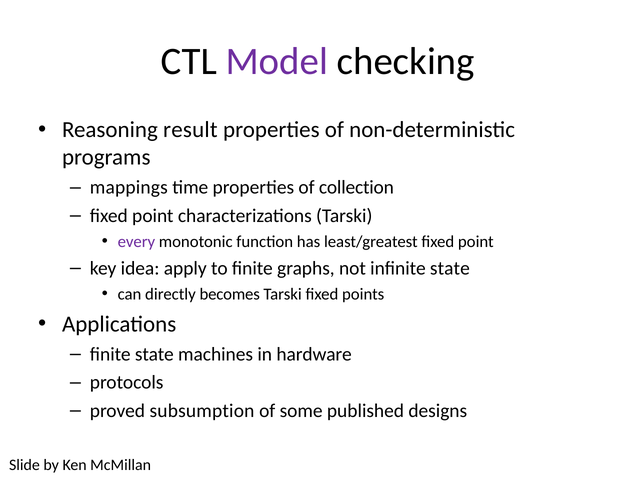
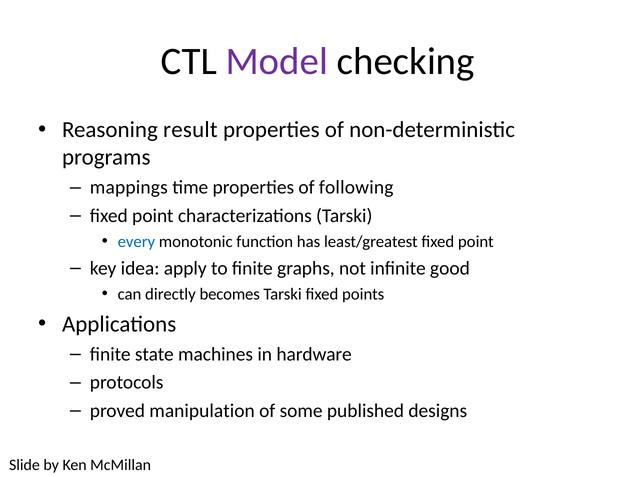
collection: collection -> following (356, 188)
every colour: purple -> blue (136, 242)
infinite state: state -> good (450, 268)
subsumption: subsumption -> manipulation (202, 411)
